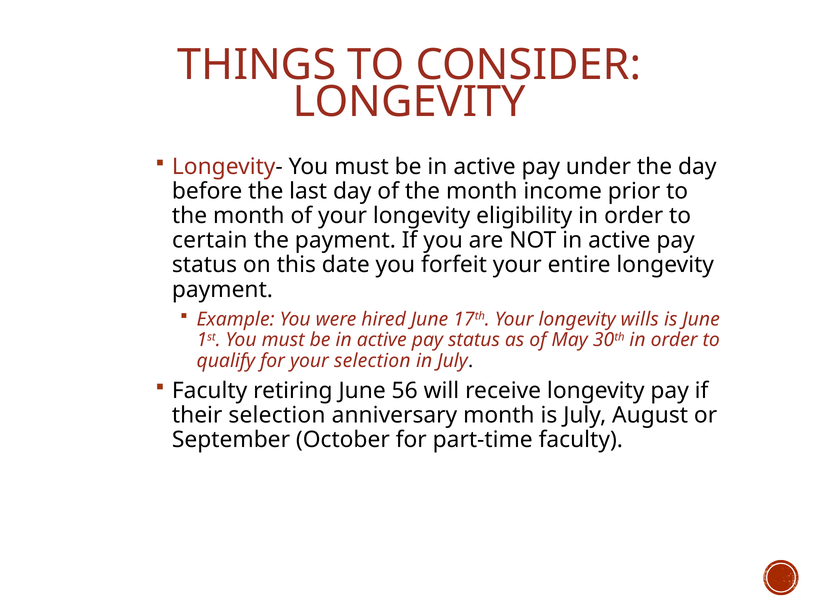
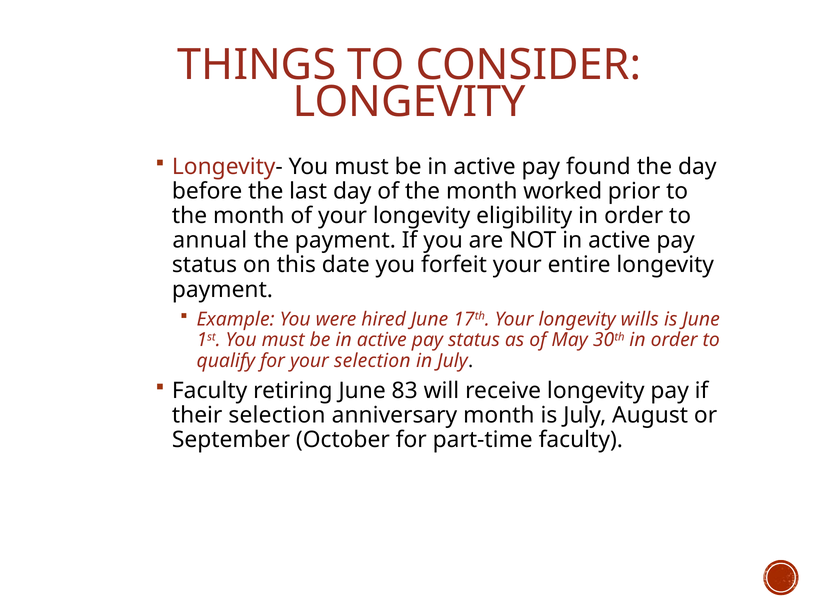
under: under -> found (598, 167)
income: income -> worked (563, 191)
certain: certain -> annual (210, 240)
56: 56 -> 83 (405, 391)
